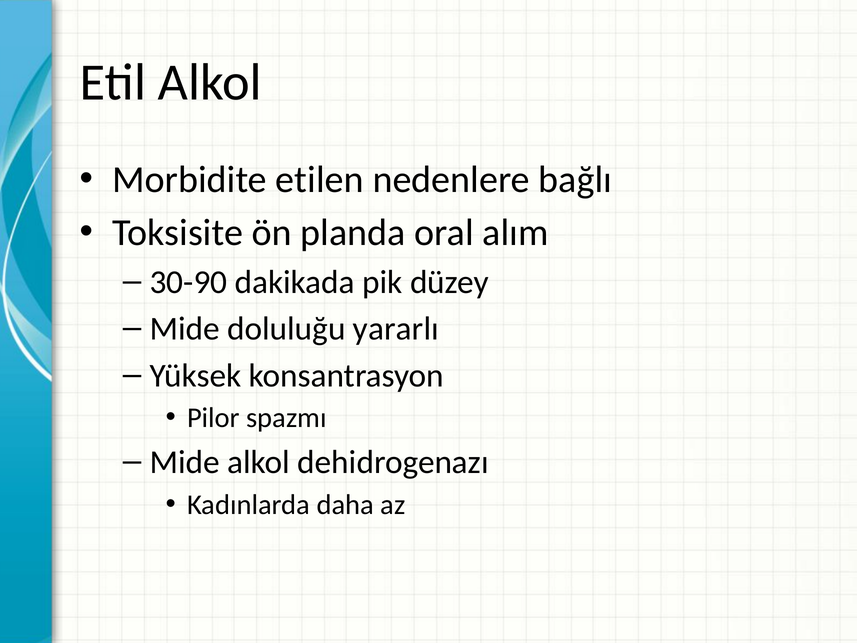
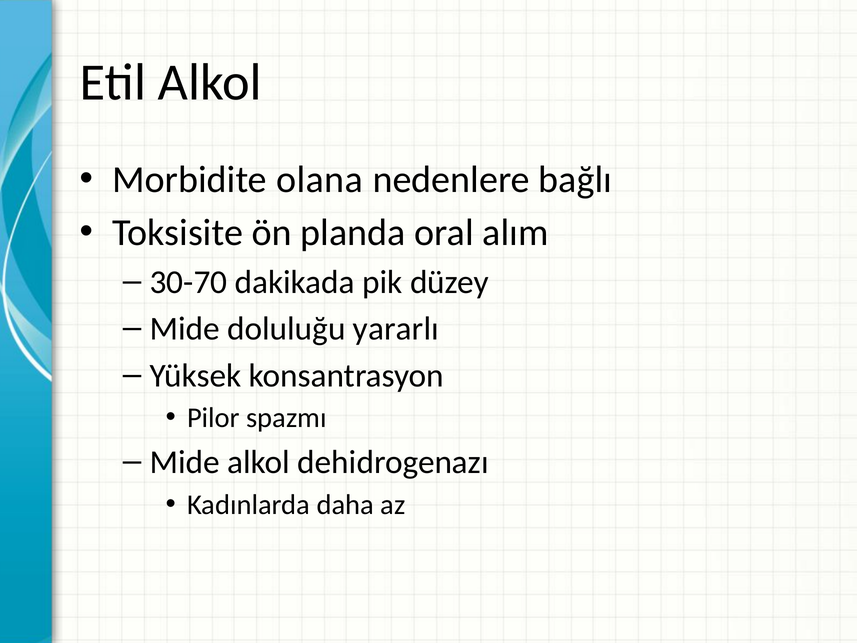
etilen: etilen -> olana (319, 179)
30-90: 30-90 -> 30-70 (188, 282)
